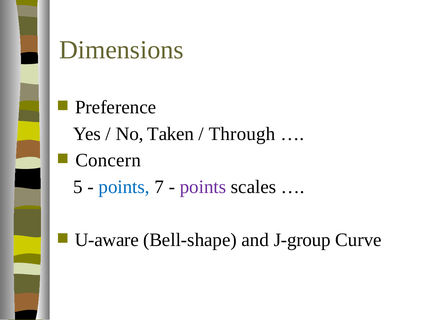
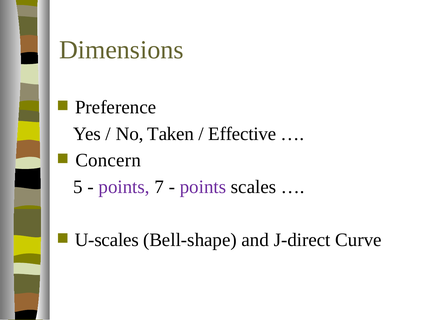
Through: Through -> Effective (242, 134)
points colour: blue -> purple (124, 187)
U-aware: U-aware -> U-scales (107, 240)
J-group: J-group -> J-direct (302, 240)
